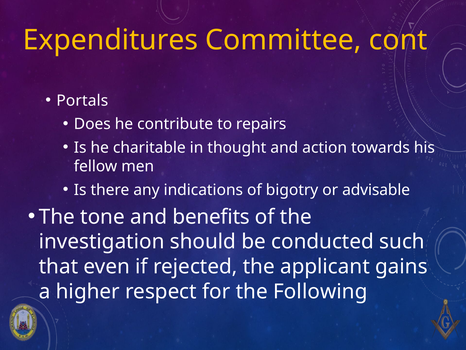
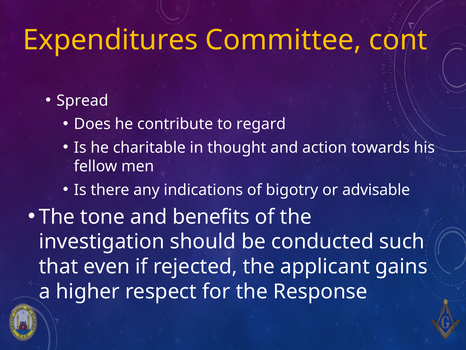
Portals: Portals -> Spread (82, 100)
repairs: repairs -> regard (261, 124)
Following: Following -> Response (320, 291)
